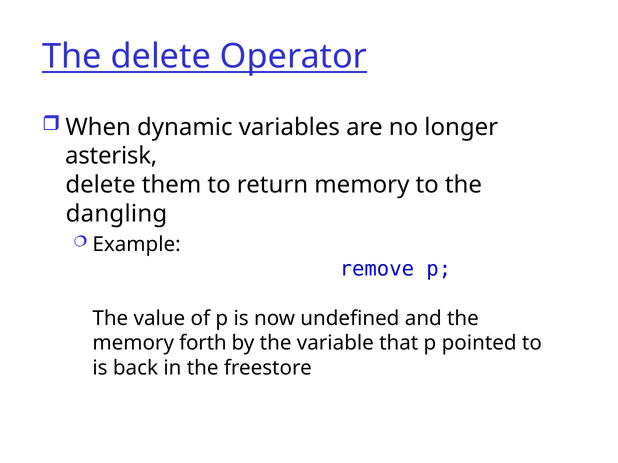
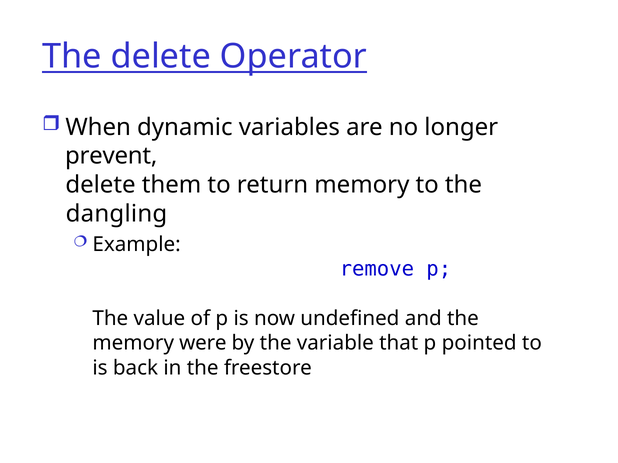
asterisk: asterisk -> prevent (111, 156)
forth: forth -> were (203, 343)
